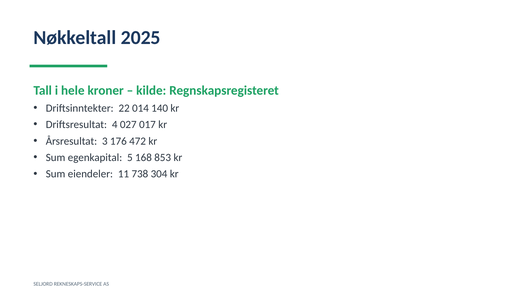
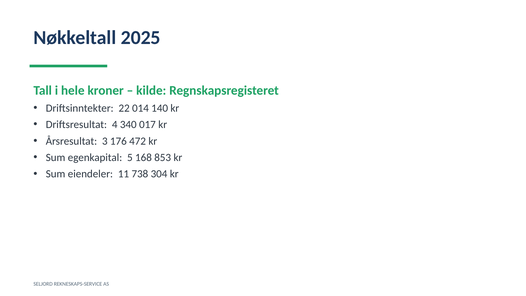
027: 027 -> 340 (128, 125)
